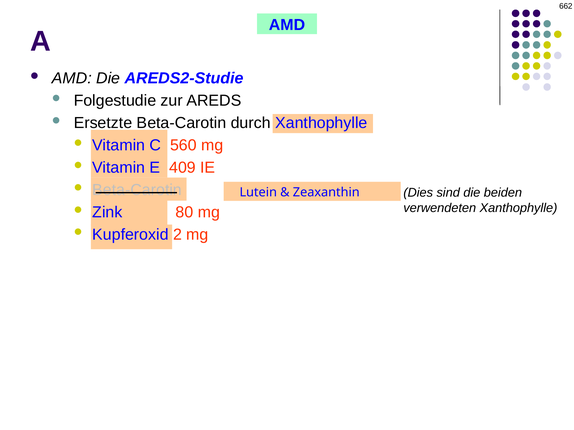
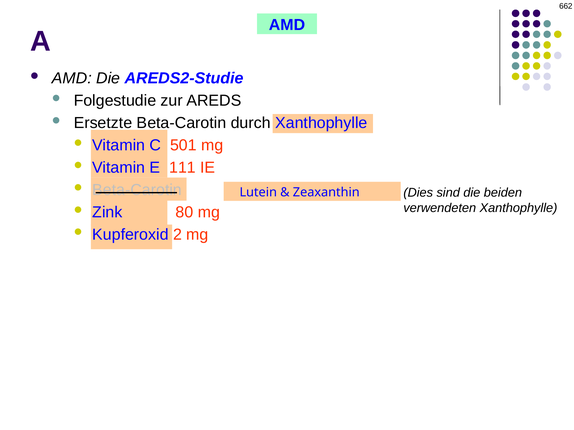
560: 560 -> 501 (183, 145)
409: 409 -> 111 (183, 168)
